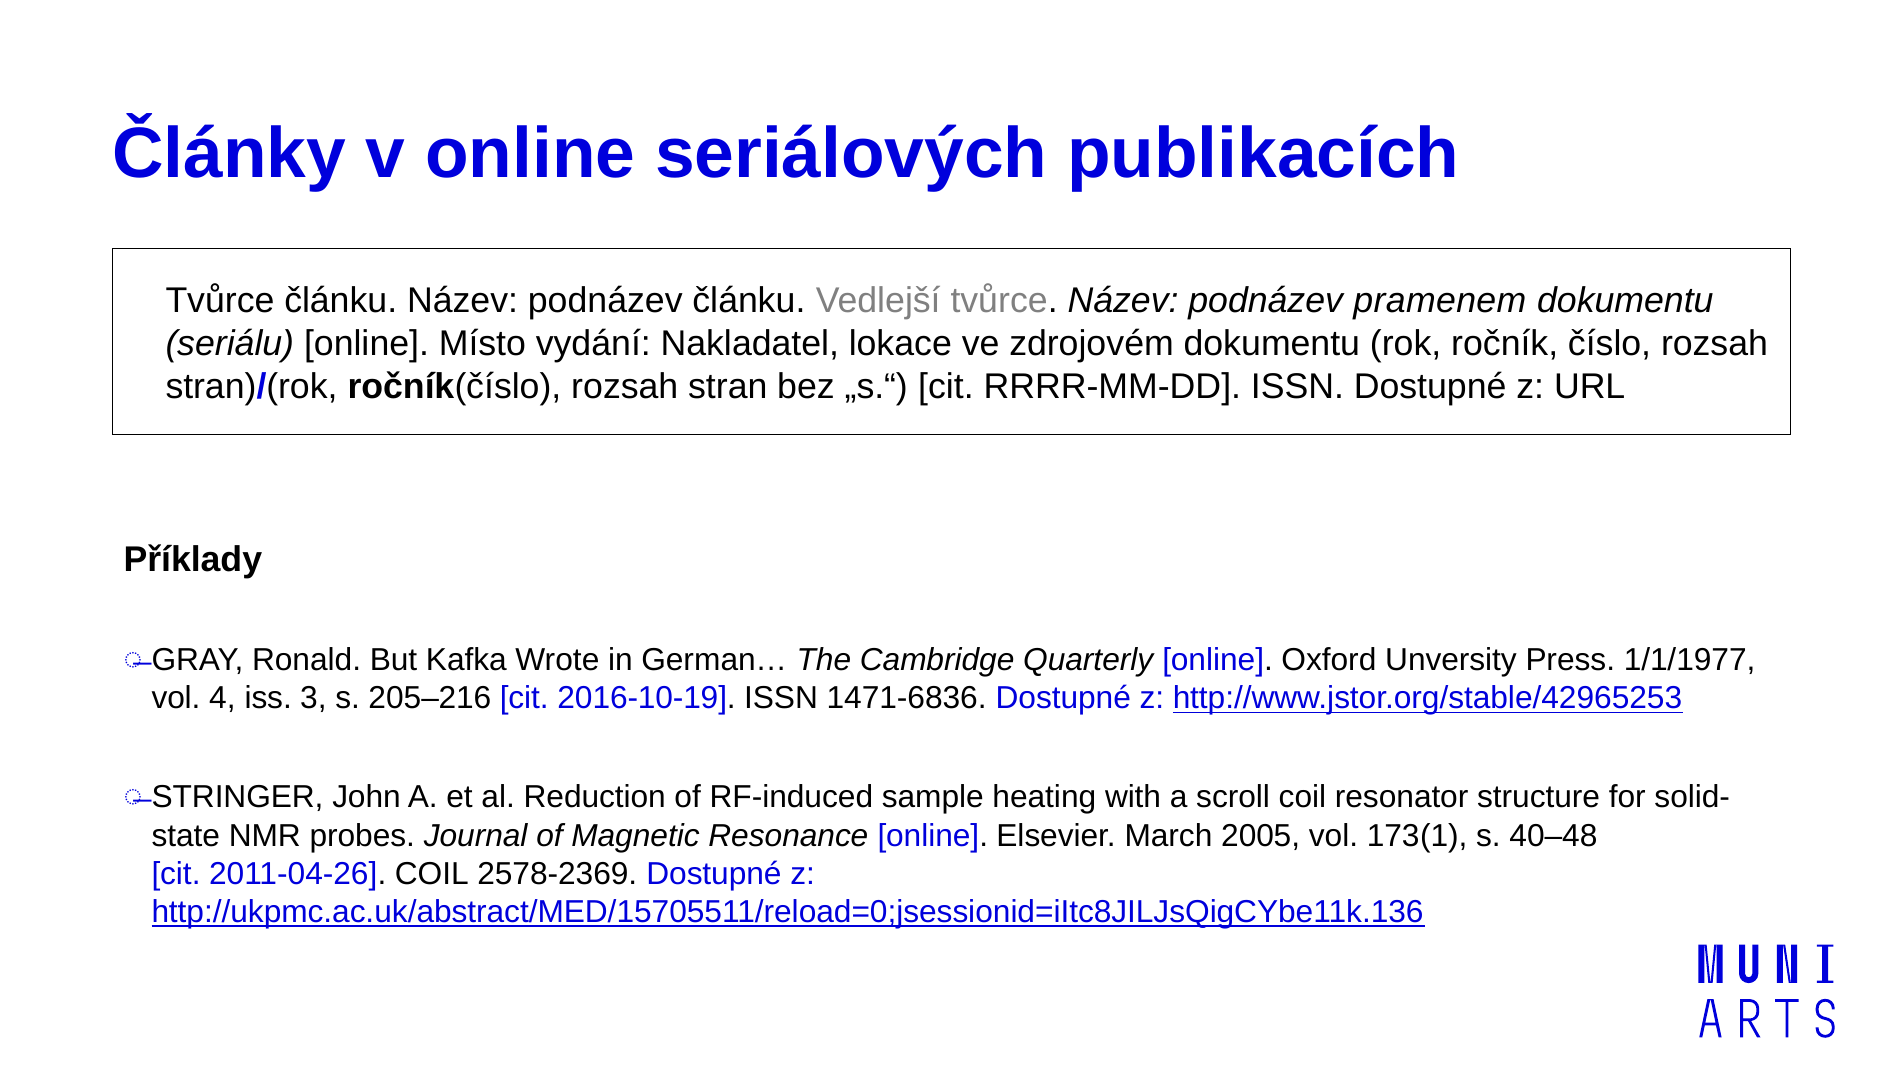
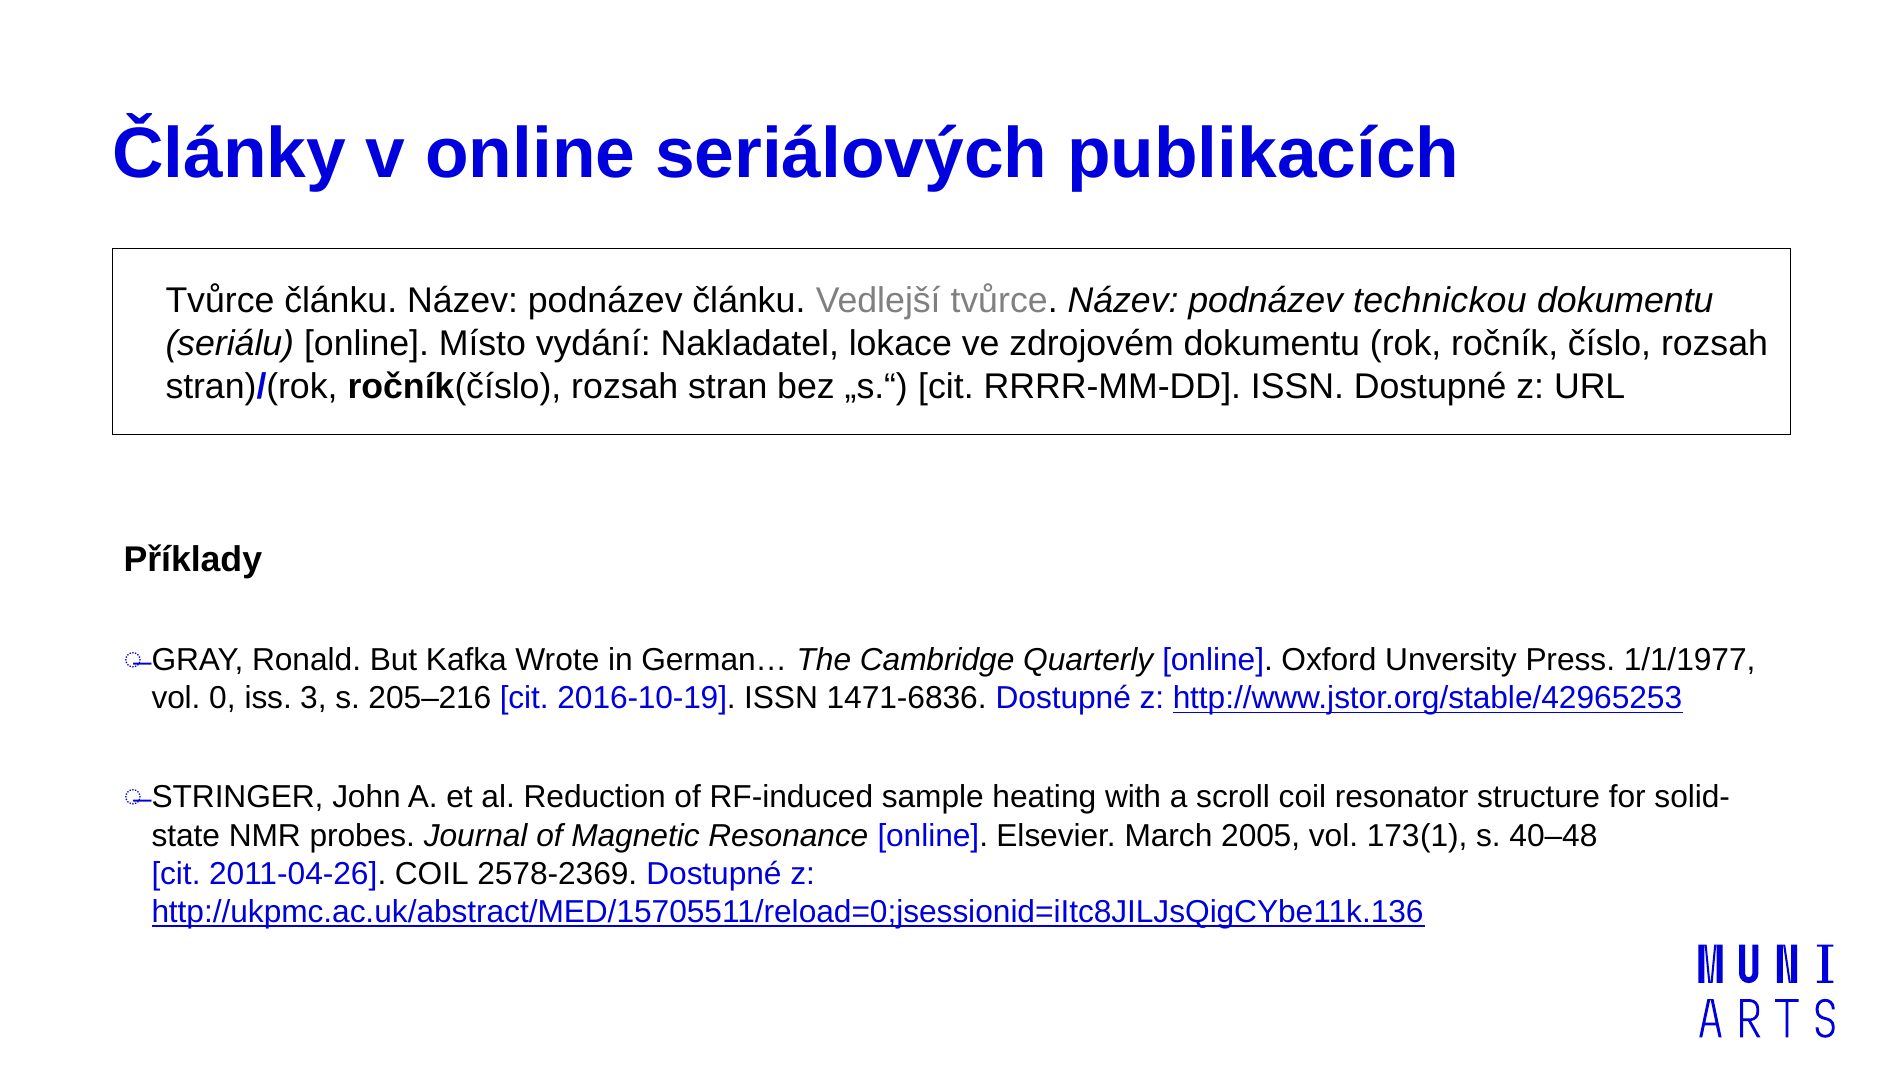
pramenem: pramenem -> technickou (1440, 301)
4: 4 -> 0 (222, 698)
